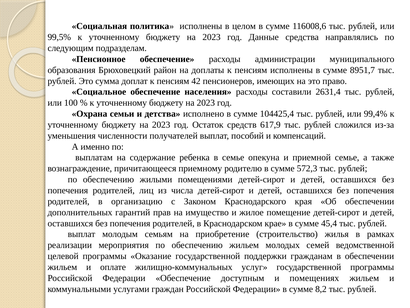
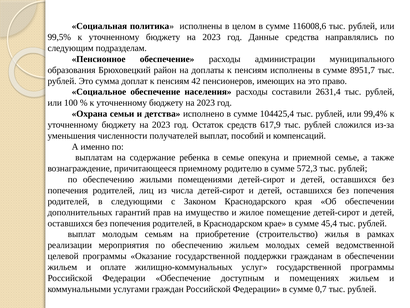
организацию: организацию -> следующими (137, 201)
8,2: 8,2 -> 0,7 (321, 289)
